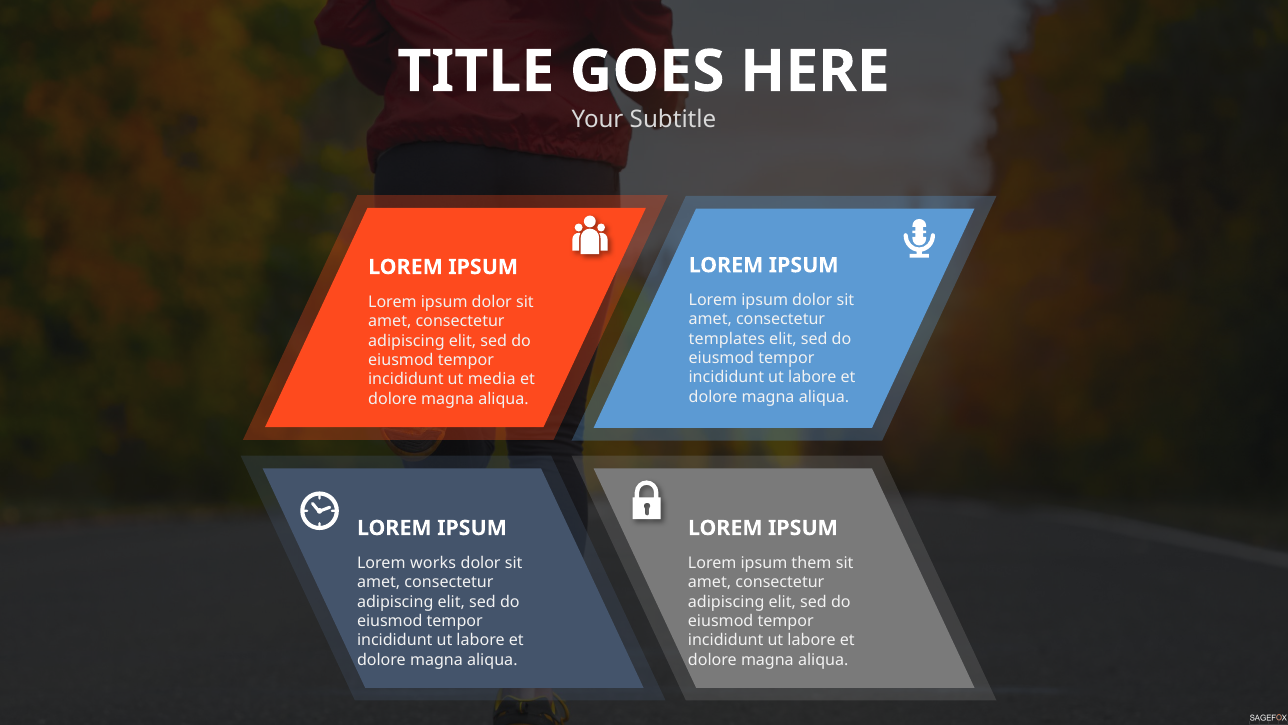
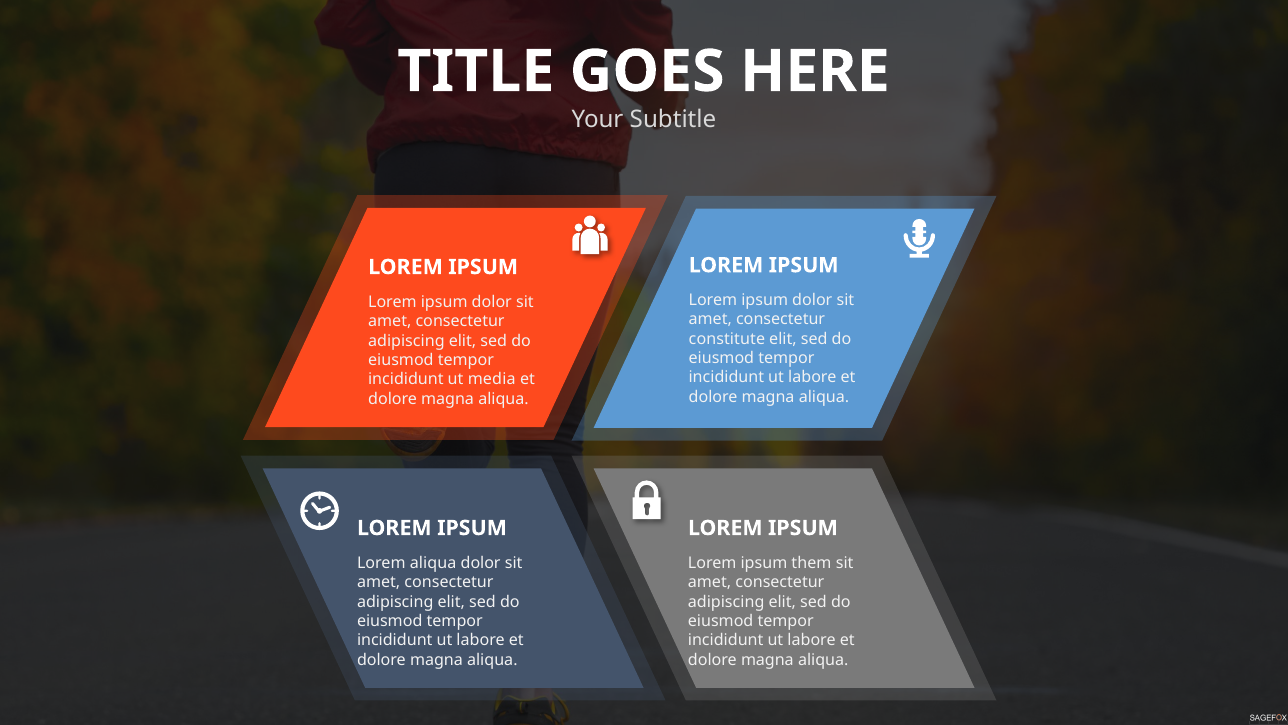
templates: templates -> constitute (727, 339)
Lorem works: works -> aliqua (433, 563)
